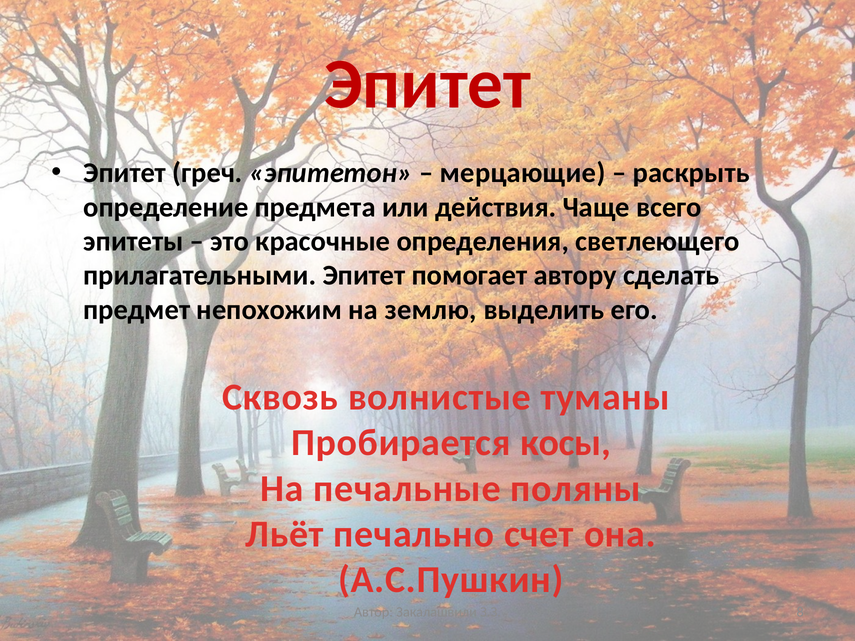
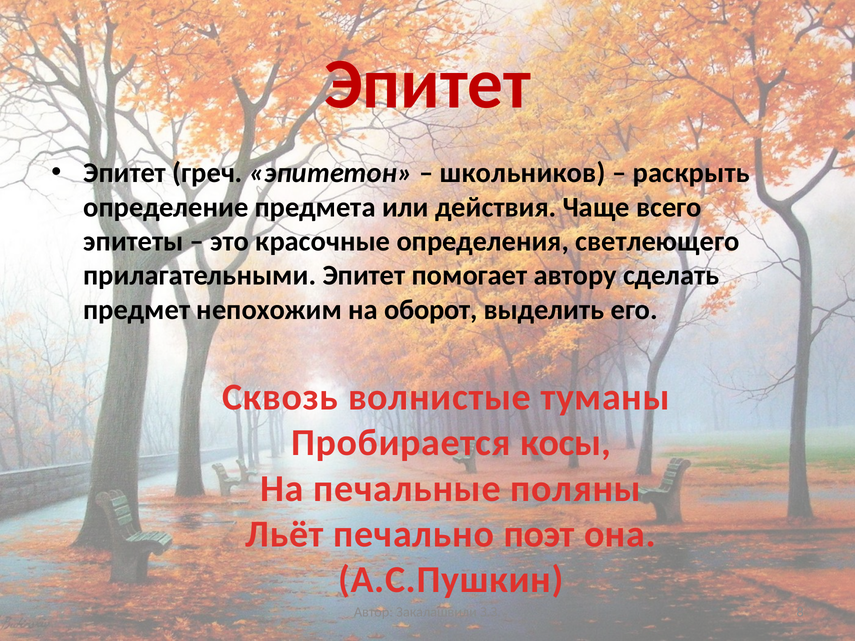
мерцающие: мерцающие -> школьников (523, 173)
землю: землю -> оборот (431, 310)
счет: счет -> поэт (539, 534)
